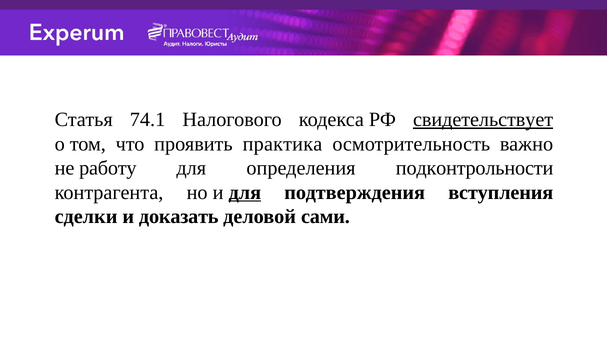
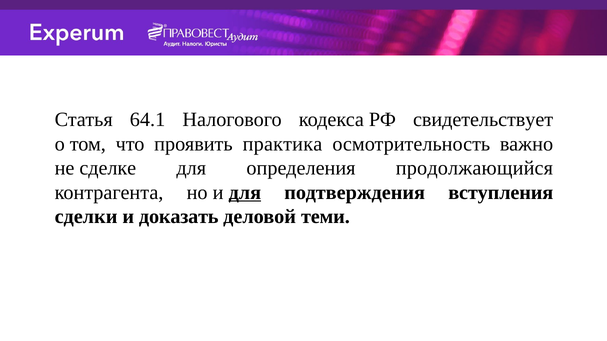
74.1: 74.1 -> 64.1 (148, 120)
свидетельствует underline: present -> none (483, 120)
работу: работу -> сделке (108, 168)
подконтрольности: подконтрольности -> продолжающийся (474, 168)
сами: сами -> теми (325, 217)
